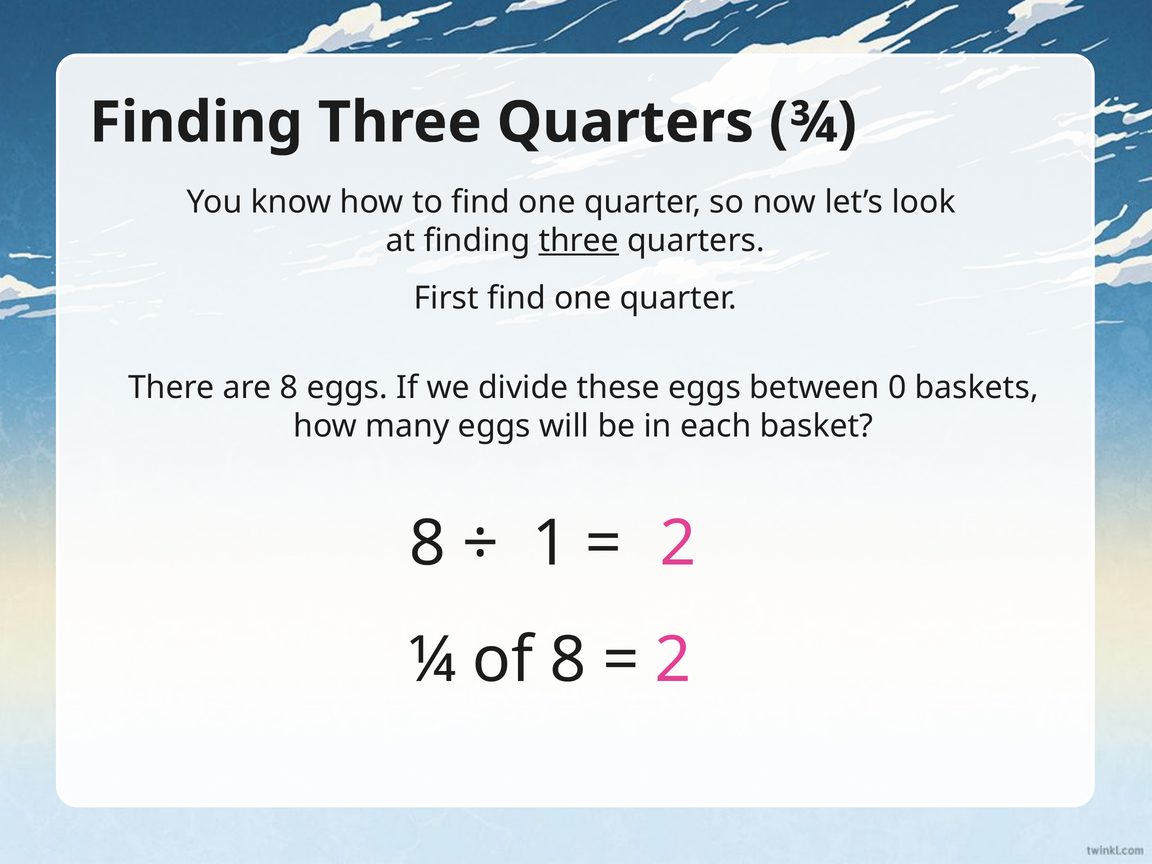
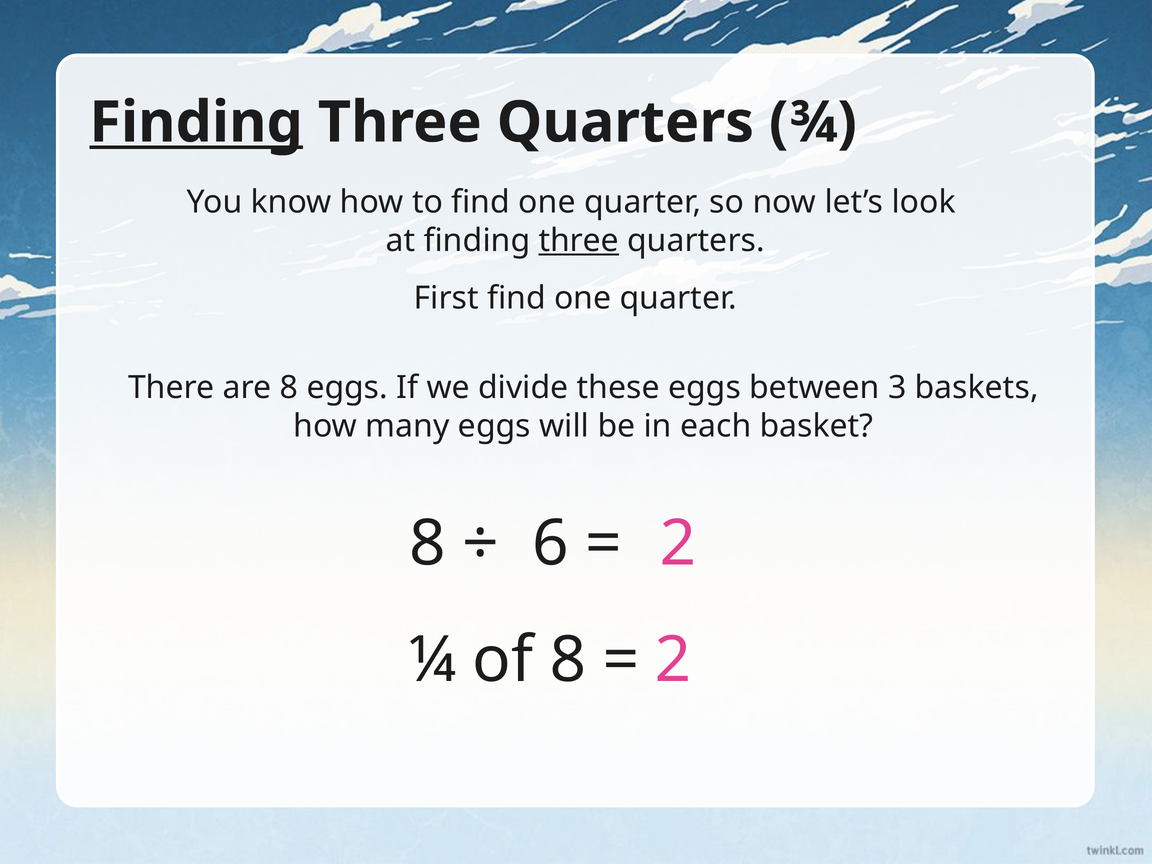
Finding underline: none -> present (196, 123)
0: 0 -> 3 (897, 388)
1: 1 -> 6 (550, 544)
